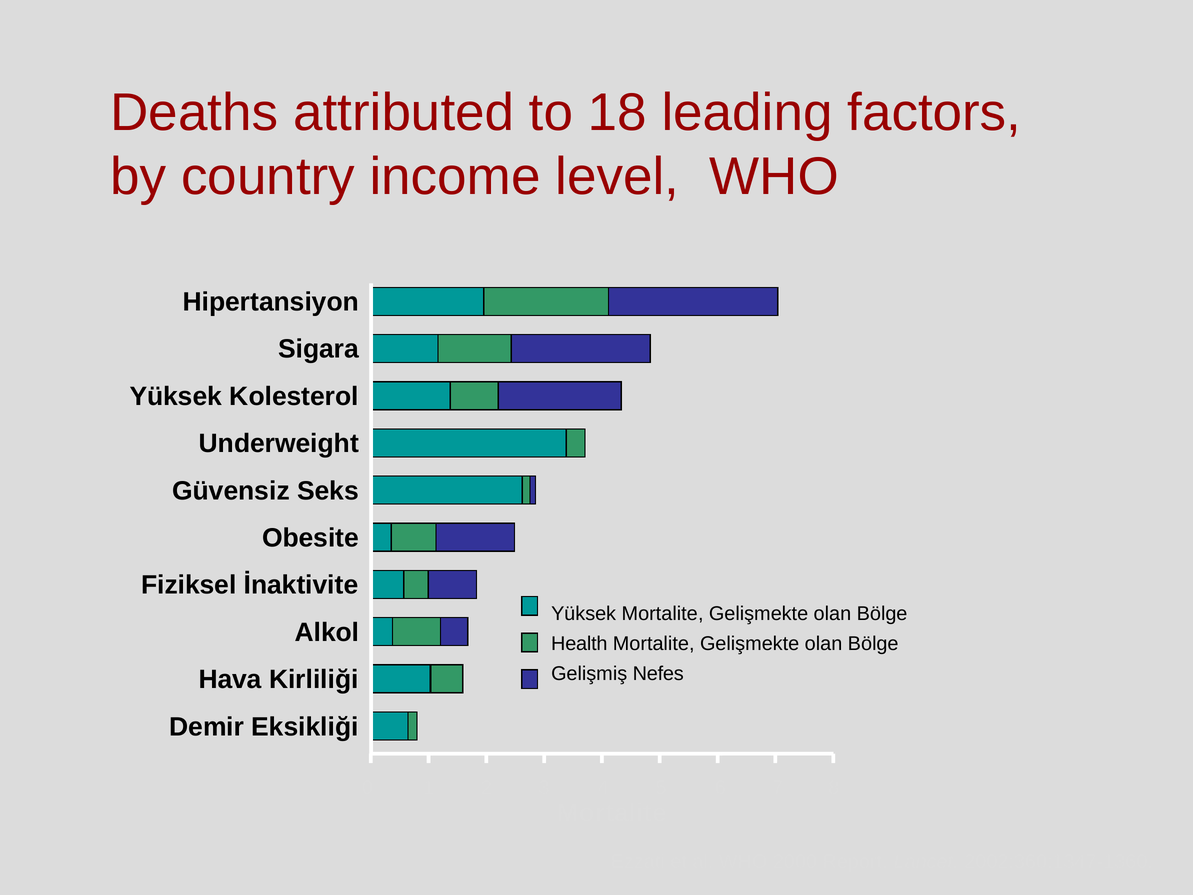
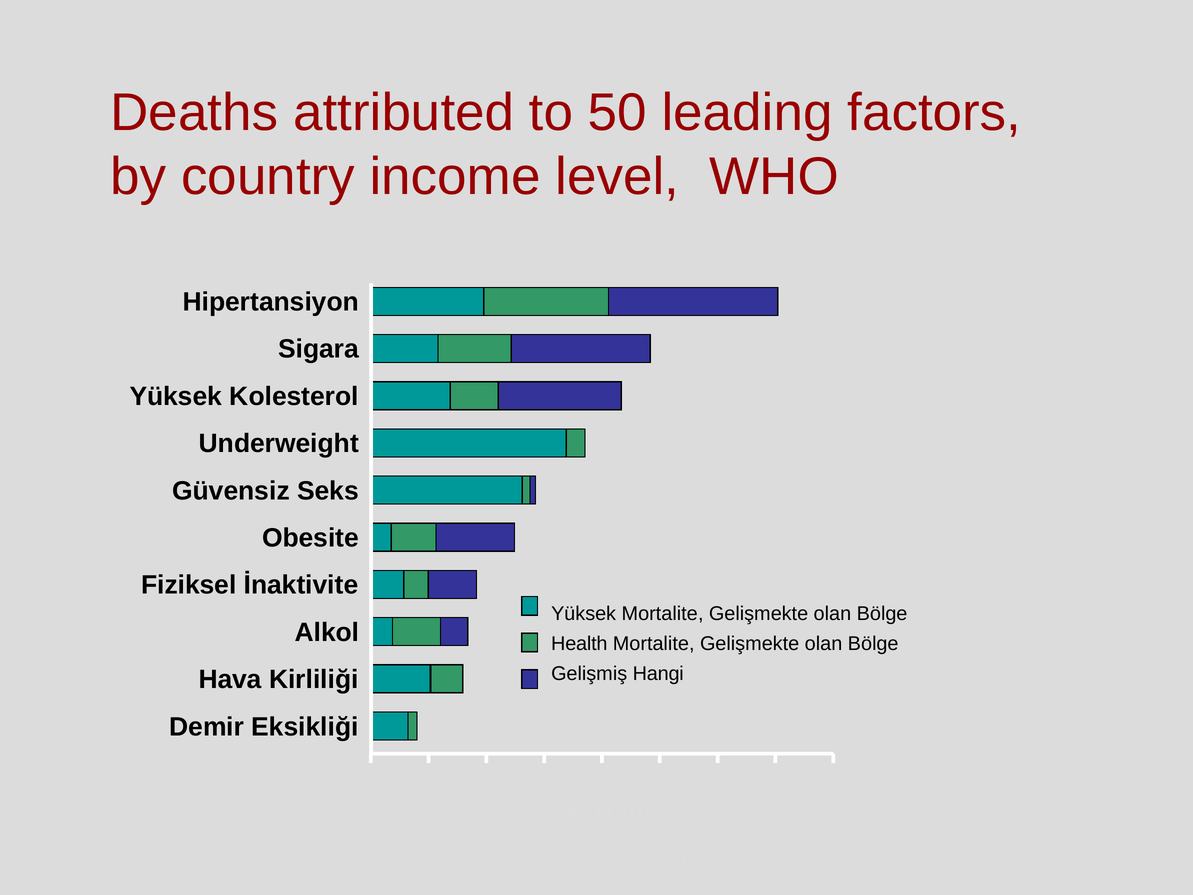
18: 18 -> 50 (617, 113)
Nefes: Nefes -> Hangi (658, 673)
